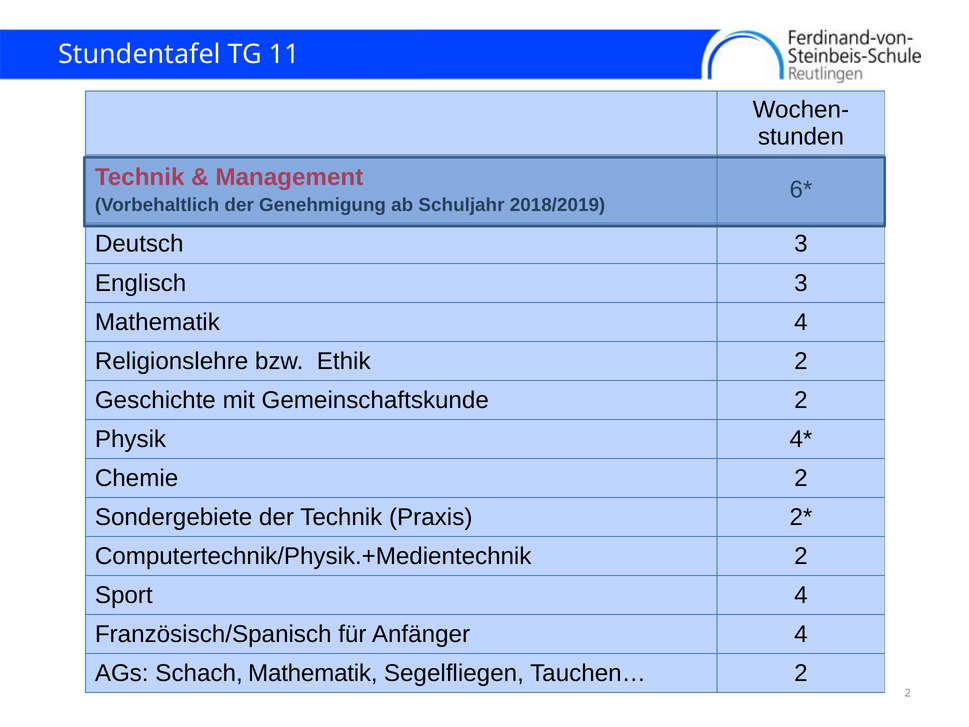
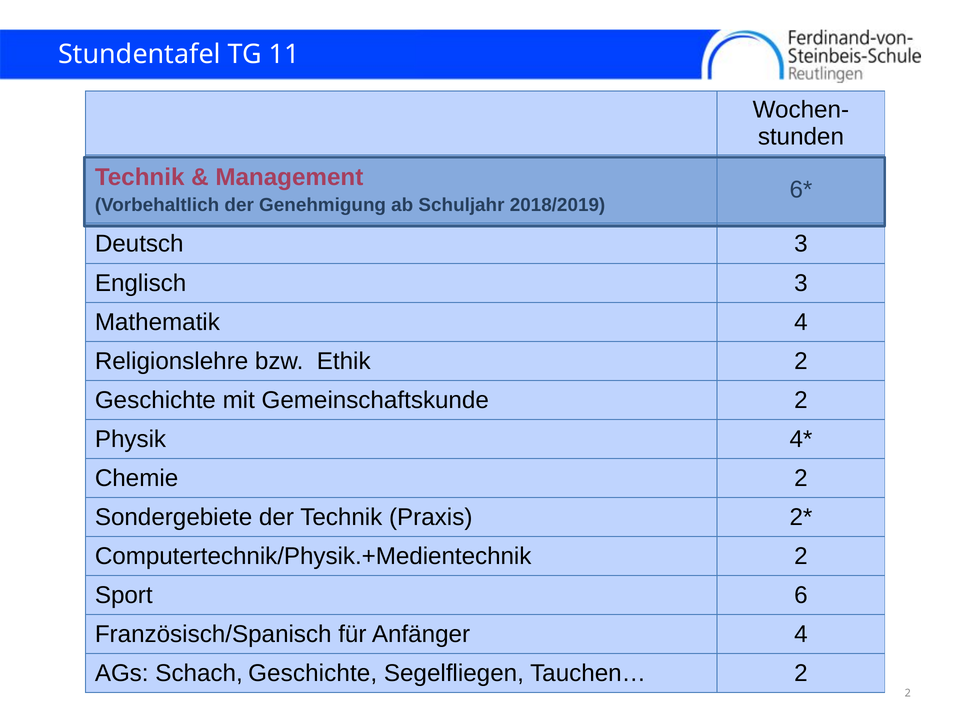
Sport 4: 4 -> 6 (801, 595)
Schach Mathematik: Mathematik -> Geschichte (313, 673)
